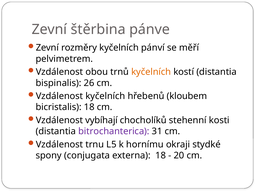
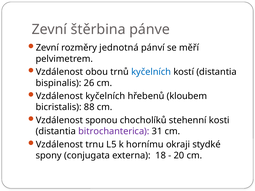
rozměry kyčelních: kyčelních -> jednotná (119, 48)
kyčelních colour: orange -> blue (151, 72)
bicristalis 18: 18 -> 88 (89, 107)
vybíhají: vybíhají -> sponou (102, 120)
